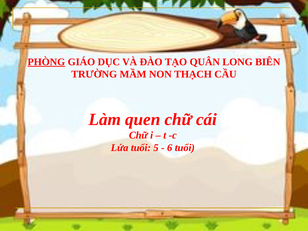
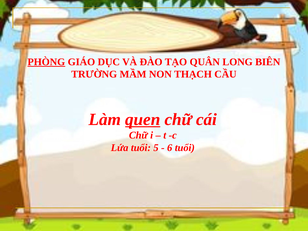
quen underline: none -> present (143, 119)
